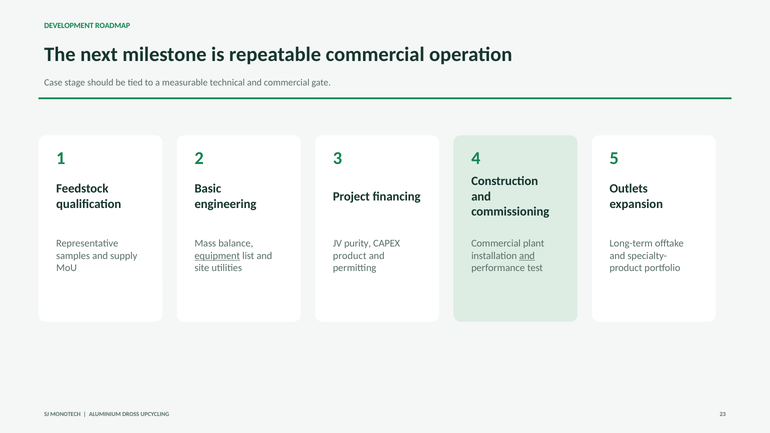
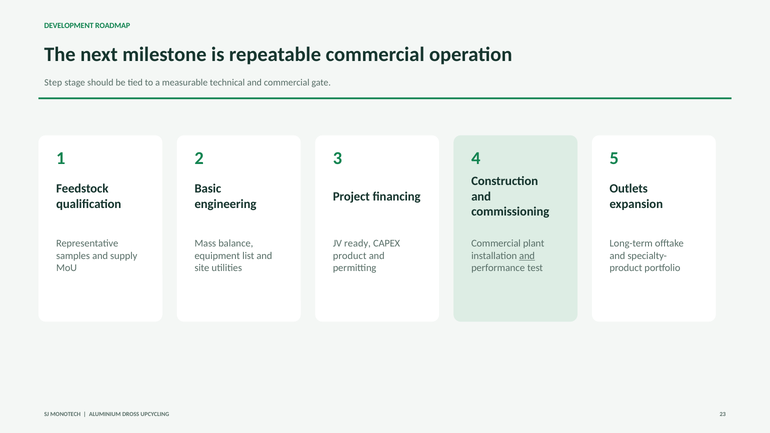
Case: Case -> Step (53, 82)
purity: purity -> ready (357, 243)
equipment underline: present -> none (217, 256)
